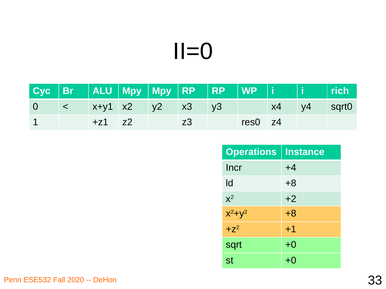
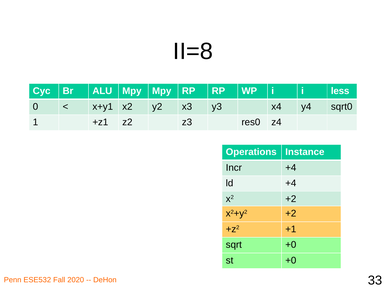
II=0: II=0 -> II=8 (193, 51)
rich: rich -> less (340, 91)
ld +8: +8 -> +4 (291, 184)
x2+y2 +8: +8 -> +2 (291, 214)
